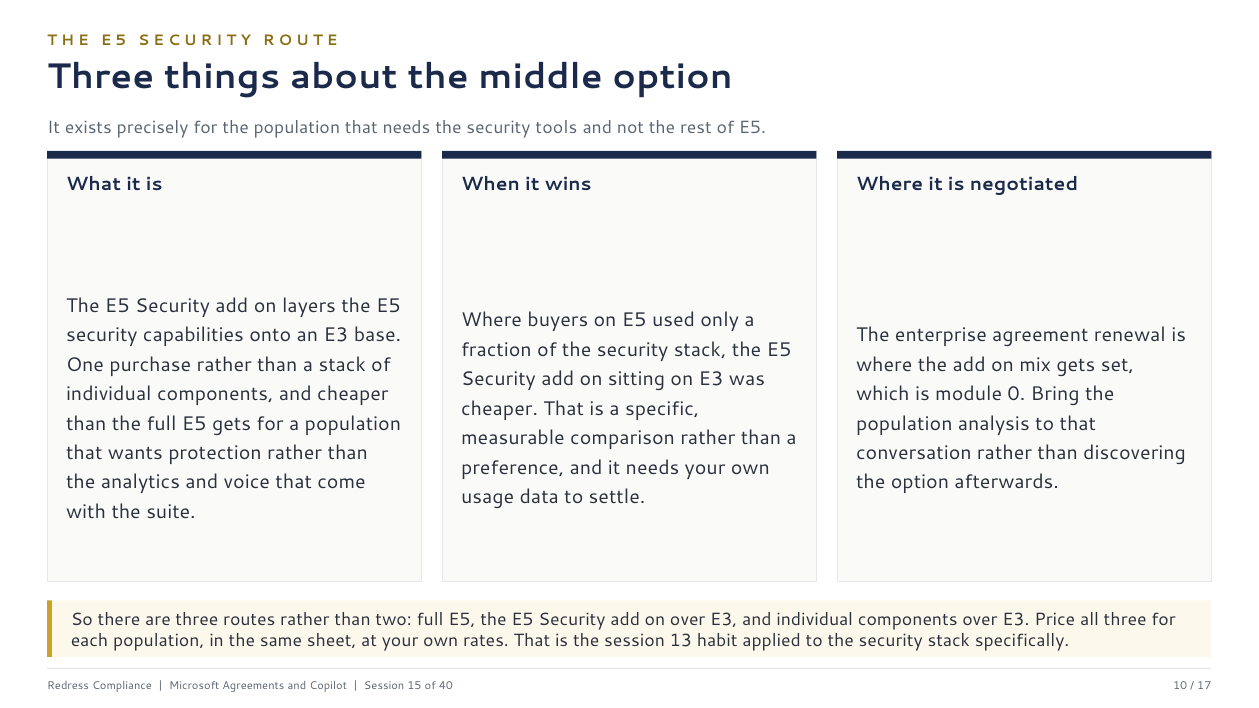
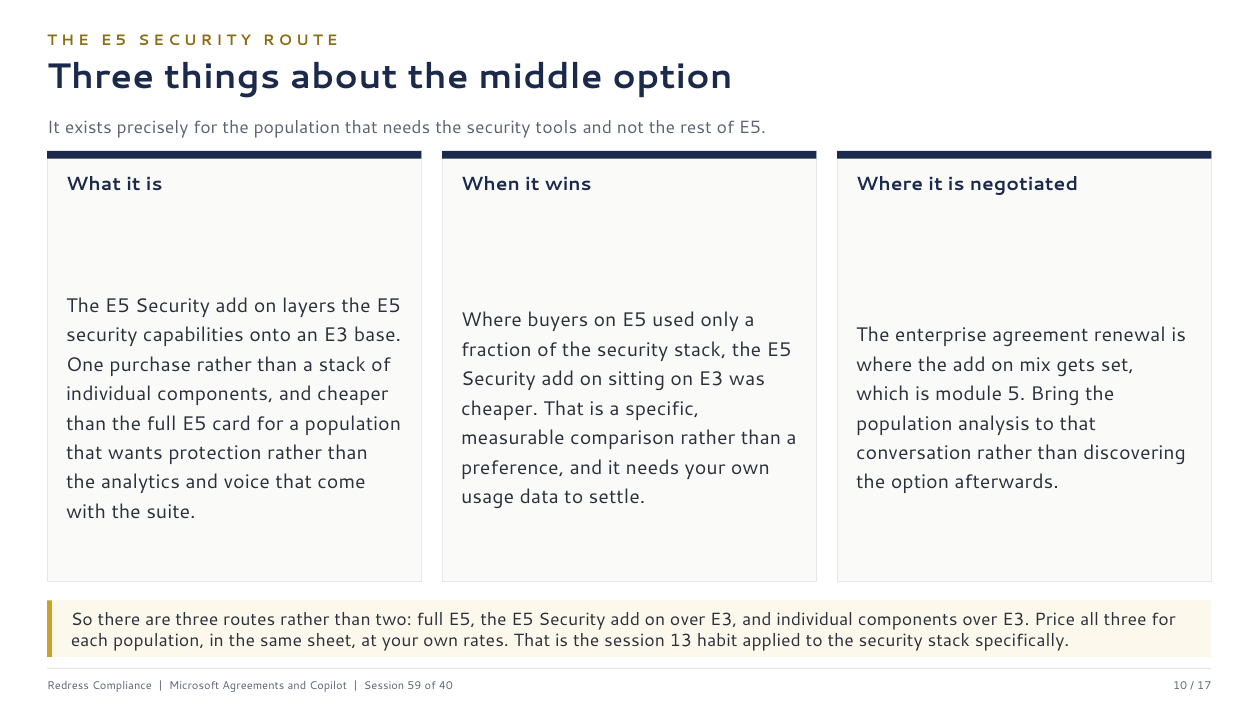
module 0: 0 -> 5 (1016, 394)
E5 gets: gets -> card (232, 424)
15: 15 -> 59 (414, 686)
